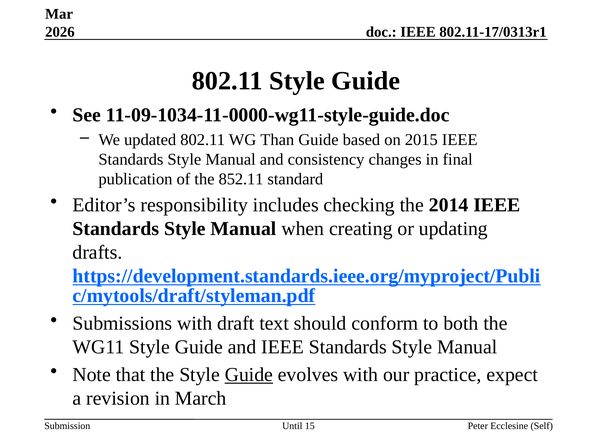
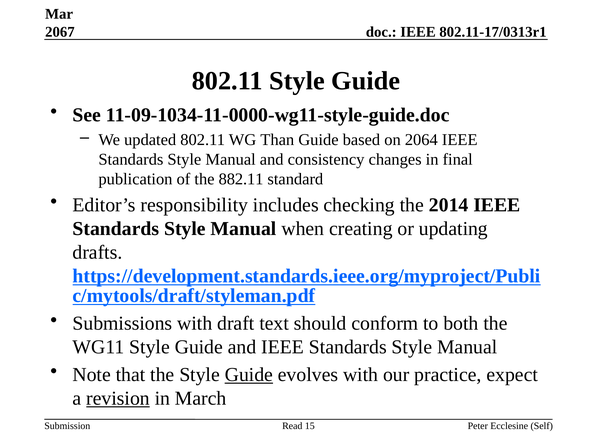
2026: 2026 -> 2067 (60, 32)
2015: 2015 -> 2064 (421, 140)
852.11: 852.11 -> 882.11 (241, 179)
revision underline: none -> present (118, 398)
Until: Until -> Read (292, 426)
